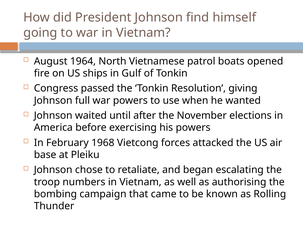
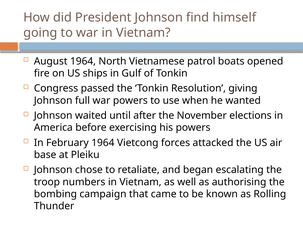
February 1968: 1968 -> 1964 (103, 143)
